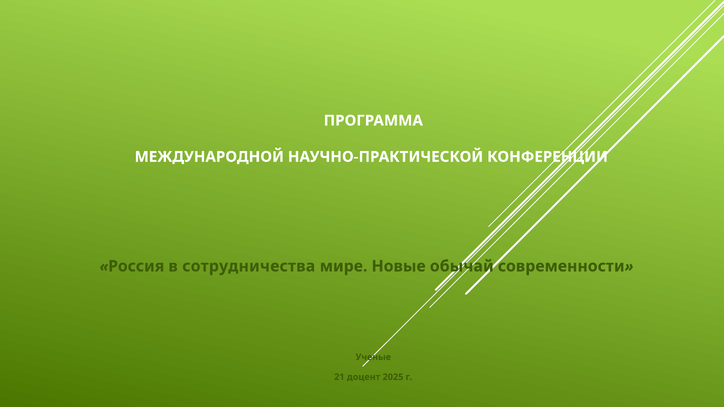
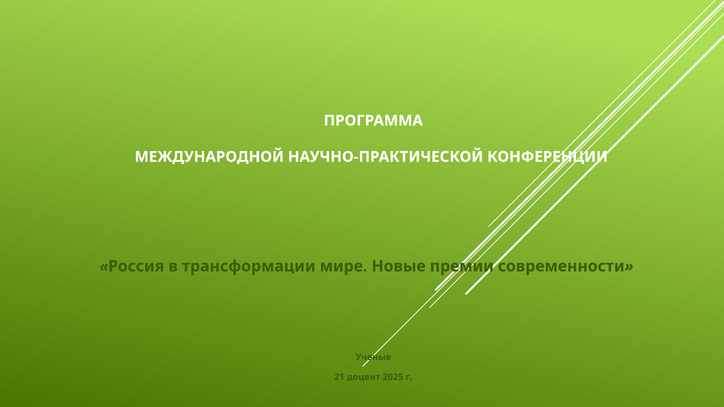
сотрудничества: сотрудничества -> трансформации (249, 266)
обычай: обычай -> премии (462, 266)
